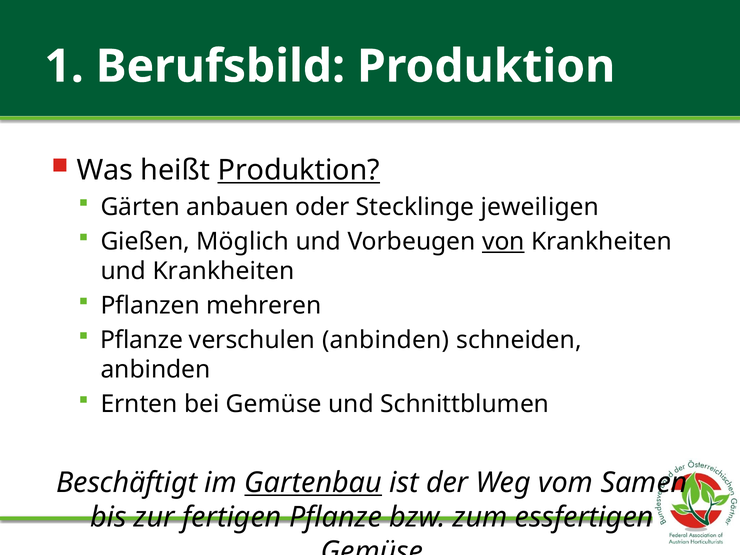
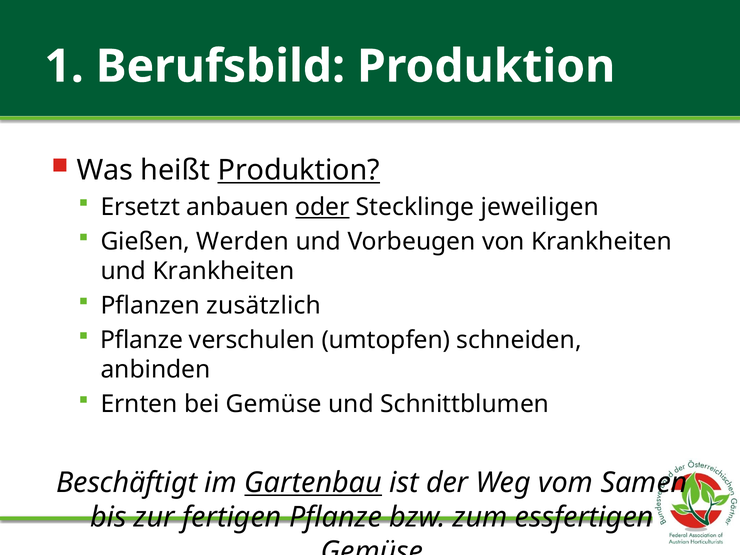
Gärten: Gärten -> Ersetzt (140, 207)
oder underline: none -> present (322, 207)
Möglich: Möglich -> Werden (243, 242)
von underline: present -> none (503, 242)
mehreren: mehreren -> zusätzlich (264, 306)
verschulen anbinden: anbinden -> umtopfen (386, 340)
